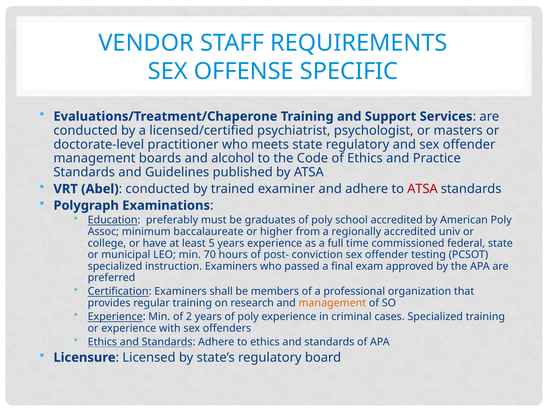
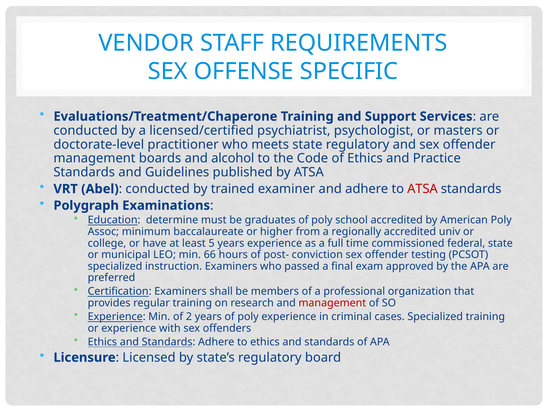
preferably: preferably -> determine (172, 220)
70: 70 -> 66 (210, 255)
management colour: orange -> red (332, 303)
